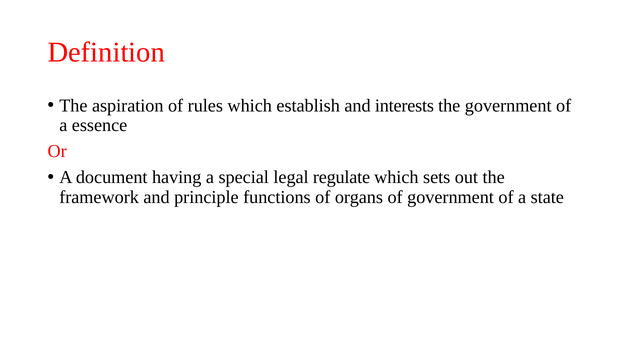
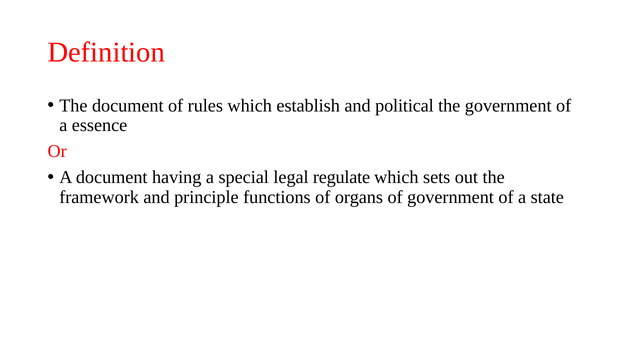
The aspiration: aspiration -> document (128, 106)
interests: interests -> political (404, 106)
